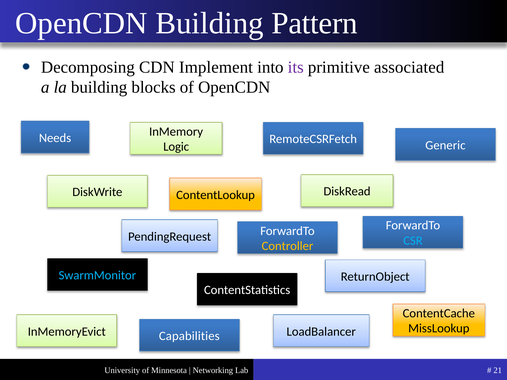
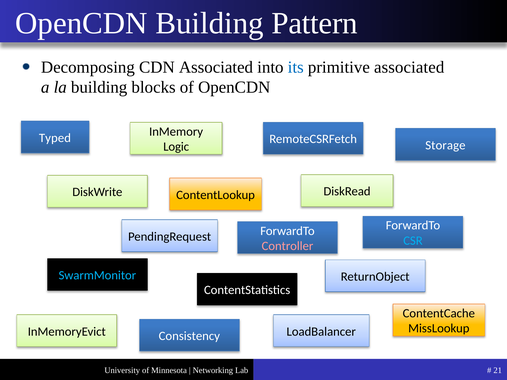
CDN Implement: Implement -> Associated (216, 67)
its colour: purple -> blue (296, 67)
Needs: Needs -> Typed (55, 138)
Generic: Generic -> Storage (445, 145)
Controller colour: yellow -> pink (287, 246)
Capabilities: Capabilities -> Consistency (189, 336)
